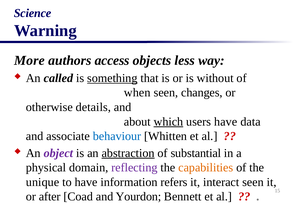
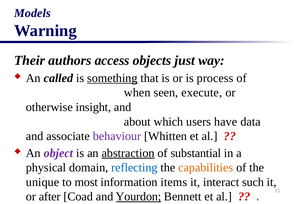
Science: Science -> Models (32, 13)
More: More -> Their (29, 60)
less: less -> just (185, 60)
without: without -> process (215, 78)
changes: changes -> execute (202, 92)
details: details -> insight (93, 107)
which underline: present -> none (168, 121)
behaviour colour: blue -> purple (117, 136)
reflecting colour: purple -> blue (134, 167)
to have: have -> most (86, 182)
refers: refers -> items (174, 182)
interact seen: seen -> such (253, 182)
Yourdon underline: none -> present (138, 196)
